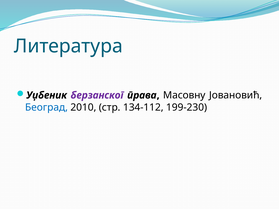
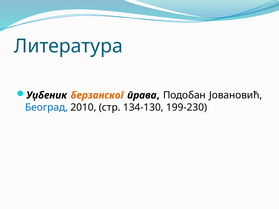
берзанског colour: purple -> orange (97, 95)
Масовну: Масовну -> Подобан (184, 95)
134-112: 134-112 -> 134-130 (143, 107)
